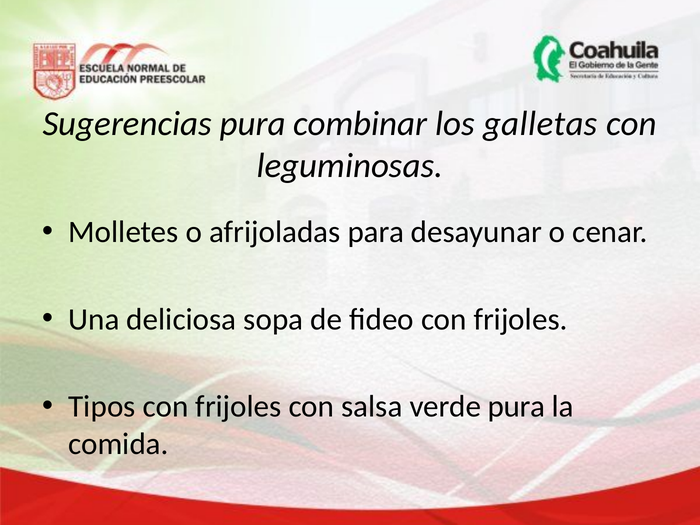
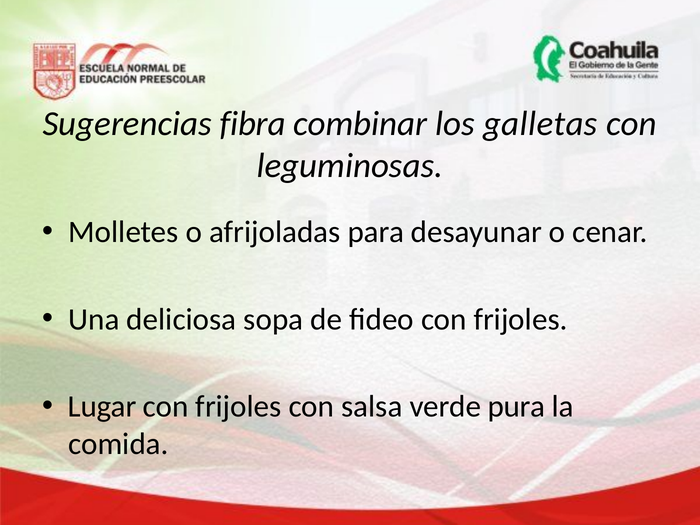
Sugerencias pura: pura -> fibra (253, 124)
Tipos: Tipos -> Lugar (102, 406)
